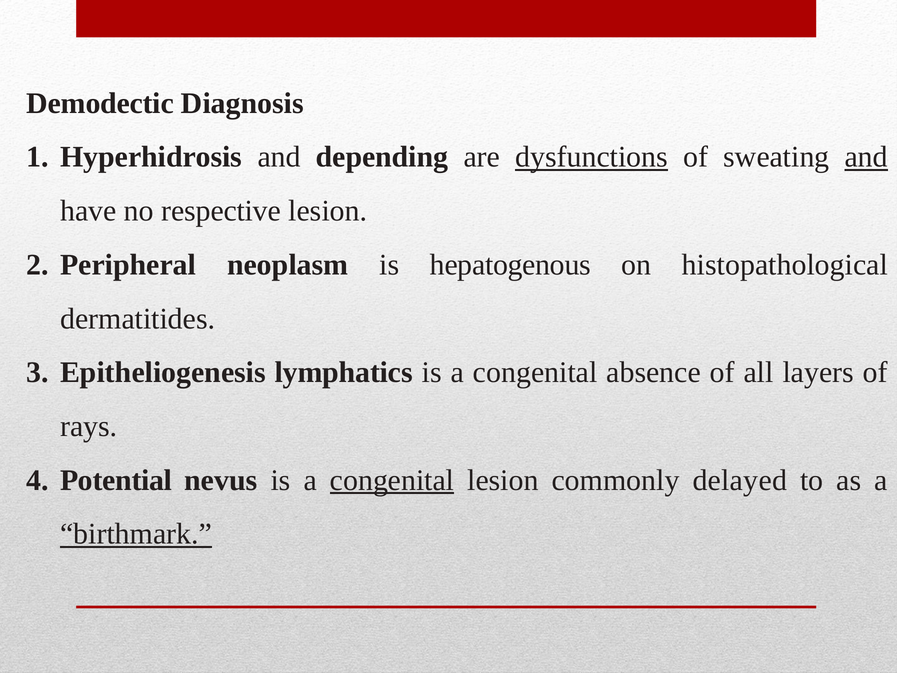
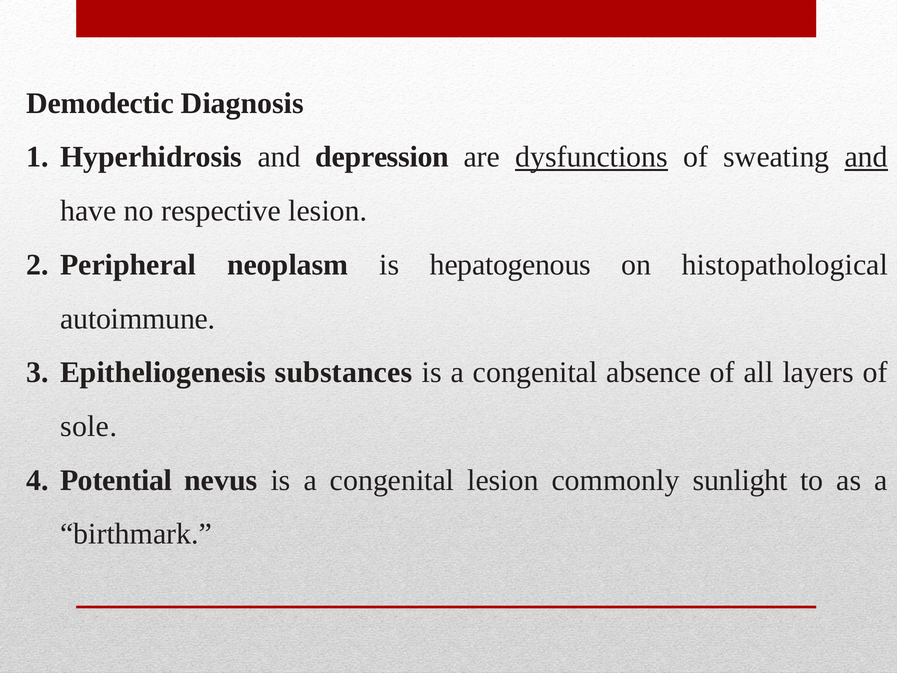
depending: depending -> depression (382, 157)
dermatitides: dermatitides -> autoimmune (138, 319)
lymphatics: lymphatics -> substances (344, 372)
rays: rays -> sole (89, 426)
congenital underline: present -> none (392, 480)
delayed: delayed -> sunlight (740, 480)
birthmark underline: present -> none (136, 534)
